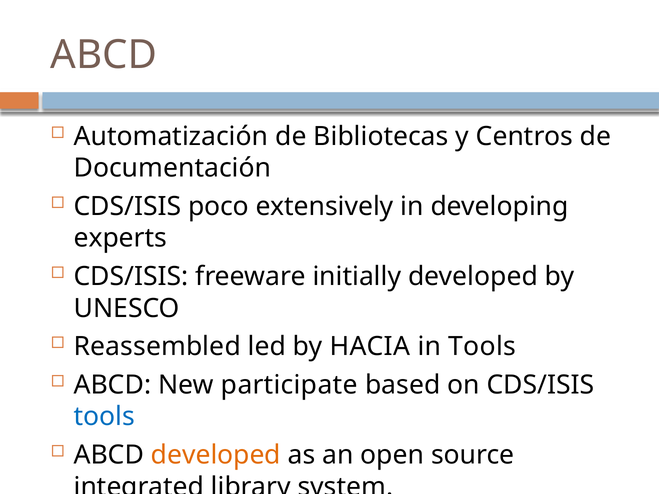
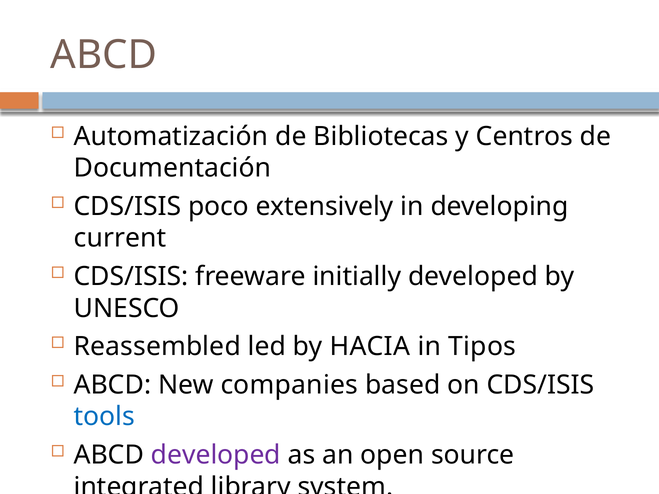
experts: experts -> current (120, 238)
in Tools: Tools -> Tipos (482, 347)
participate: participate -> companies (289, 385)
developed colour: orange -> purple (216, 455)
